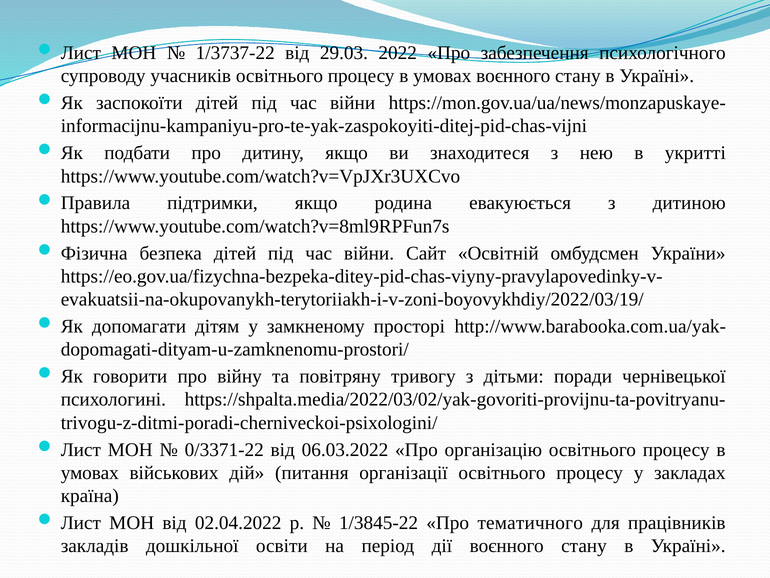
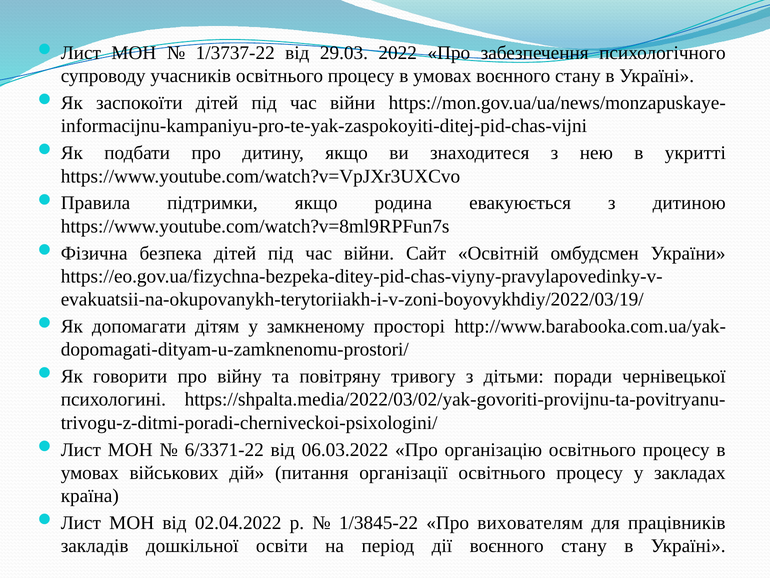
0/3371-22: 0/3371-22 -> 6/3371-22 (224, 449)
тематичного: тематичного -> вихователям (530, 522)
